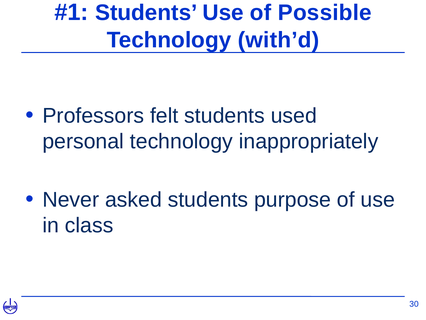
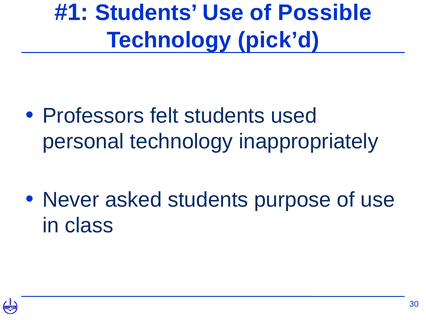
with’d: with’d -> pick’d (279, 40)
